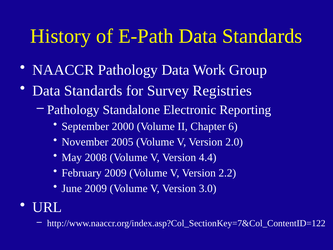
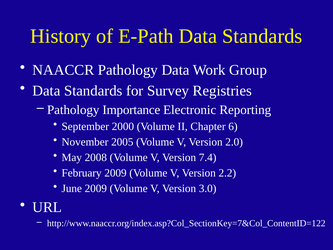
Standalone: Standalone -> Importance (131, 110)
4.4: 4.4 -> 7.4 (208, 157)
